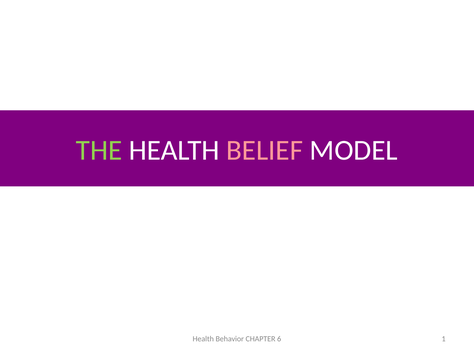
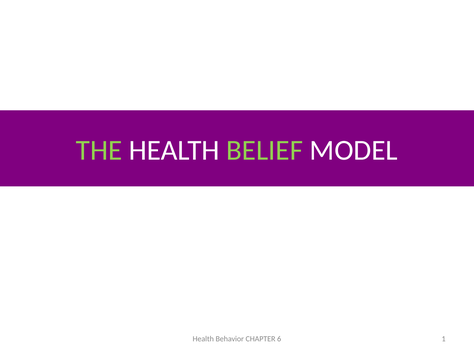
BELIEF colour: pink -> light green (265, 151)
